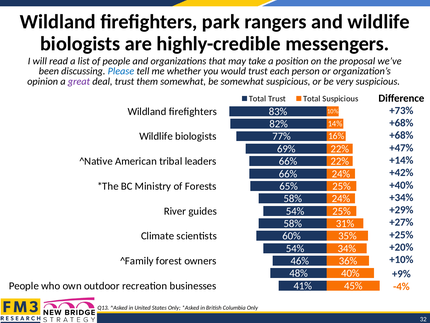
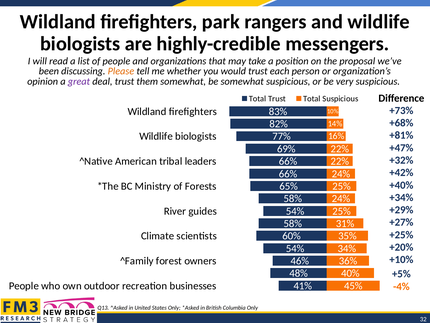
Please colour: blue -> orange (121, 71)
+68%: +68% -> +81% (401, 135)
+14%: +14% -> +32% (401, 160)
+9%: +9% -> +5% (401, 274)
